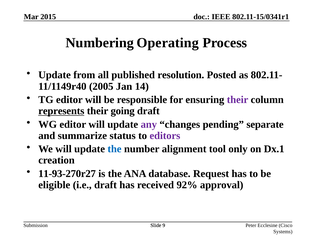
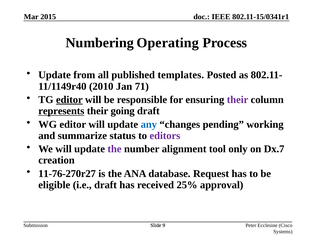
resolution: resolution -> templates (181, 75)
2005: 2005 -> 2010 (101, 86)
14: 14 -> 71 (142, 86)
editor underline: none -> present (69, 100)
any colour: purple -> blue (149, 124)
separate: separate -> working (265, 124)
the colour: blue -> purple (114, 149)
Dx.1: Dx.1 -> Dx.7 (274, 149)
11-93-270r27: 11-93-270r27 -> 11-76-270r27 (67, 173)
92%: 92% -> 25% (187, 185)
